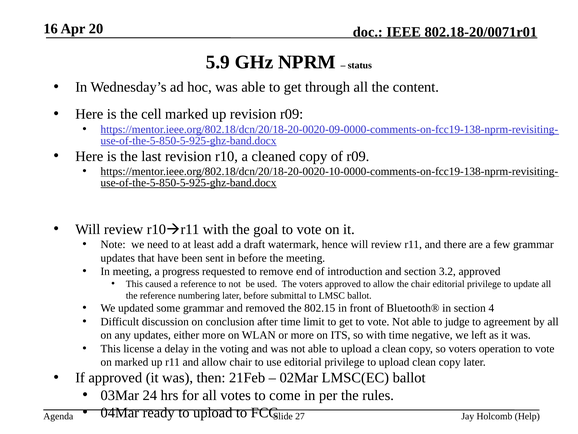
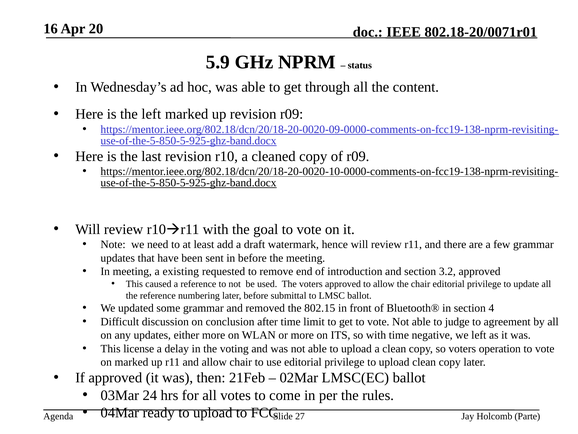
the cell: cell -> left (151, 114)
progress: progress -> existing (181, 271)
Help: Help -> Parte (527, 416)
